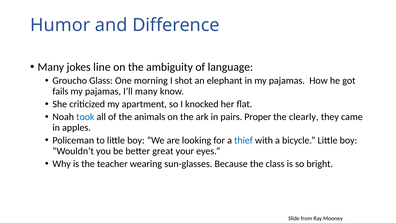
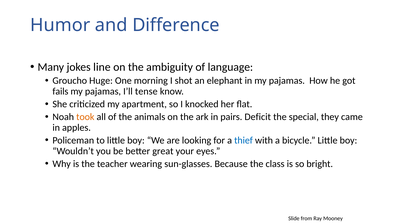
Glass: Glass -> Huge (101, 81)
I’ll many: many -> tense (146, 91)
took colour: blue -> orange (85, 117)
Proper: Proper -> Deficit (258, 117)
clearly: clearly -> special (304, 117)
